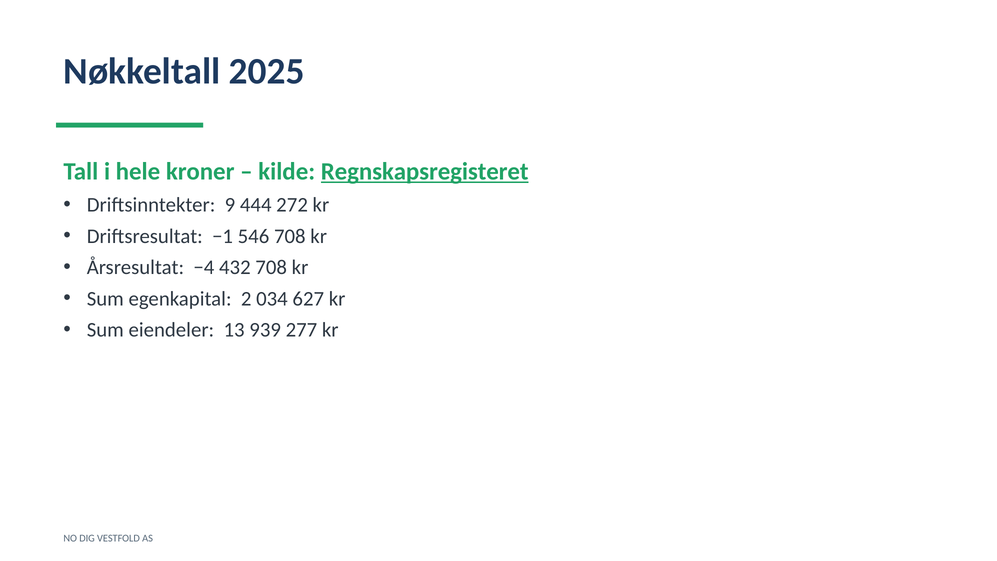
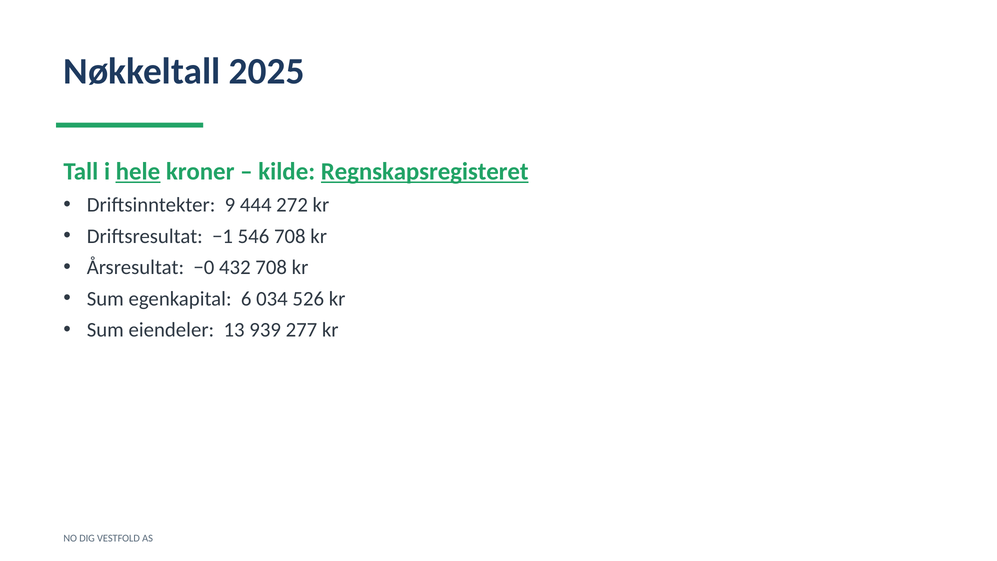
hele underline: none -> present (138, 172)
−4: −4 -> −0 (204, 267)
2: 2 -> 6 (246, 299)
627: 627 -> 526 (308, 299)
